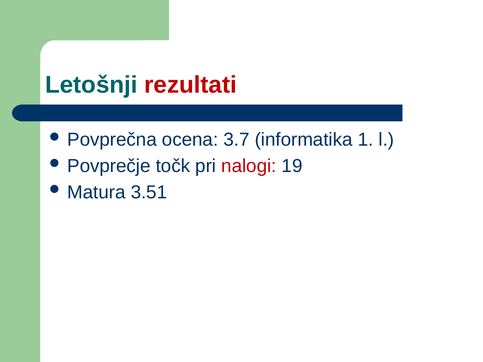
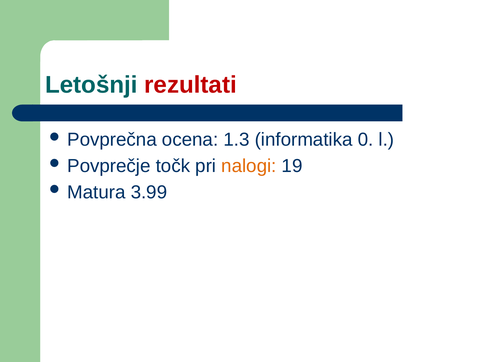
3.7: 3.7 -> 1.3 (236, 140)
1: 1 -> 0 (366, 140)
nalogi colour: red -> orange (249, 166)
3.51: 3.51 -> 3.99 (149, 192)
